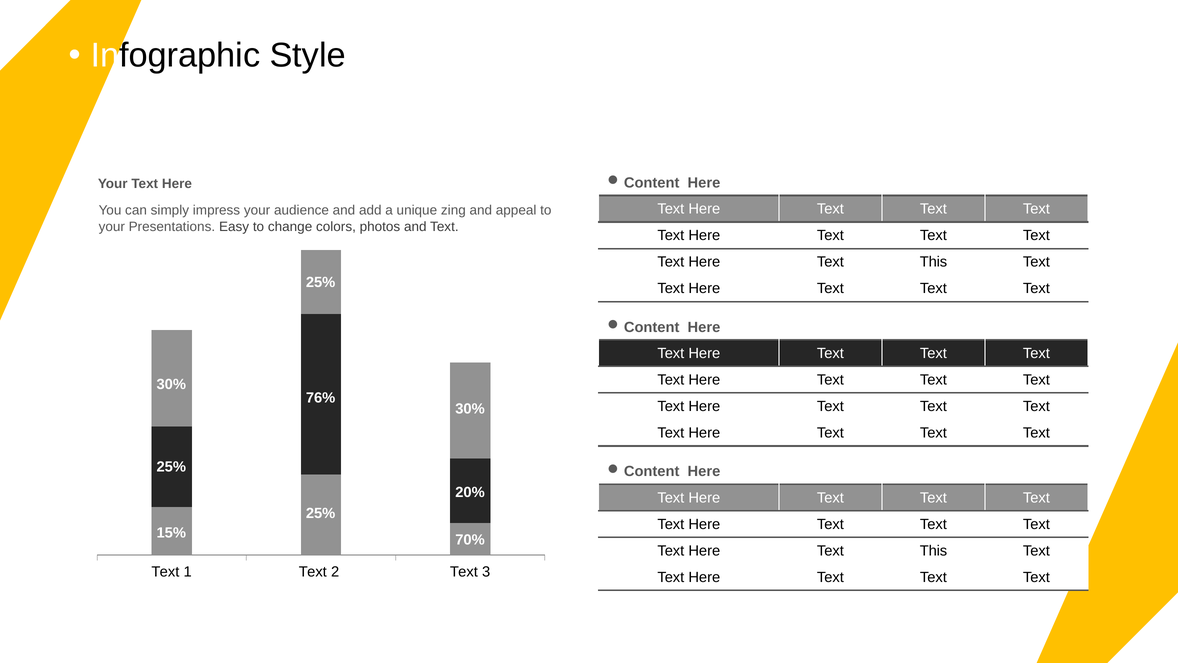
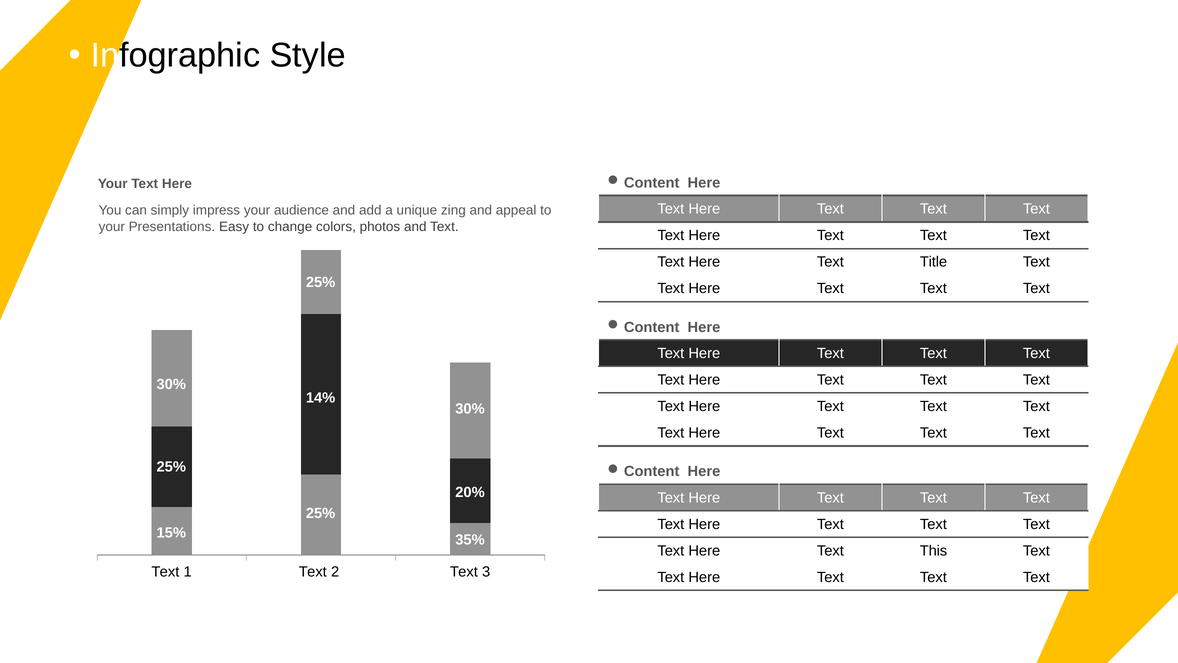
This: This -> Title (933, 262)
76%: 76% -> 14% (321, 398)
70%: 70% -> 35% (470, 540)
